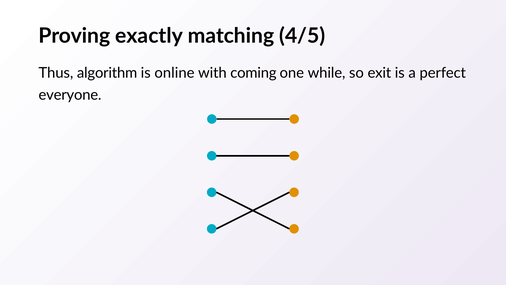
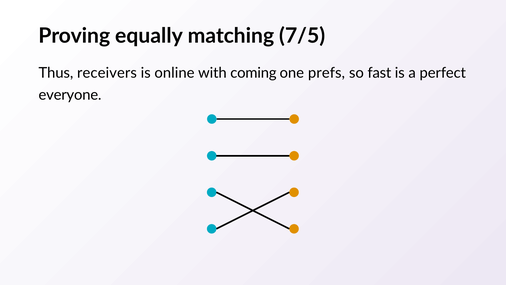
exactly: exactly -> equally (149, 36)
4/5: 4/5 -> 7/5 (302, 36)
algorithm: algorithm -> receivers (107, 73)
while: while -> prefs (326, 73)
exit: exit -> fast (379, 73)
